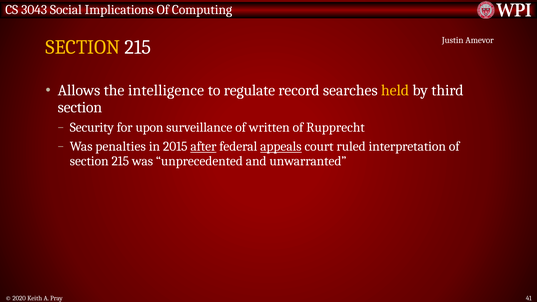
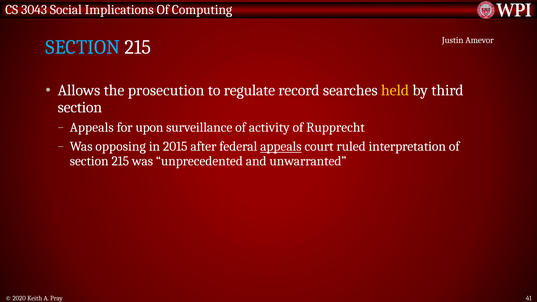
SECTION colour: yellow -> light blue (83, 47)
intelligence: intelligence -> prosecution (166, 90)
Security: Security -> Appeals (92, 128)
written: written -> activity (269, 128)
penalties: penalties -> opposing (121, 147)
after underline: present -> none (203, 147)
